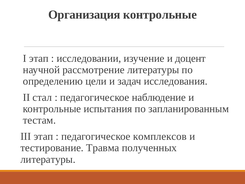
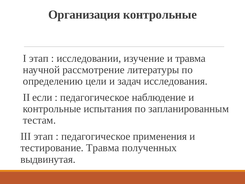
и доцент: доцент -> травма (190, 58)
стал: стал -> если (42, 97)
комплексов: комплексов -> применения (160, 136)
литературы: литературы -> выдвинутая (48, 159)
